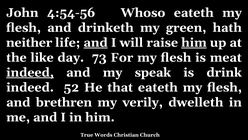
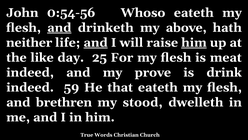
4:54-56: 4:54-56 -> 0:54-56 (71, 13)
and underline: none -> present (59, 28)
green: green -> above (186, 28)
73: 73 -> 25 (99, 57)
indeed underline: present -> none (30, 72)
speak: speak -> prove (153, 72)
52: 52 -> 59 (71, 87)
verily: verily -> stood (143, 102)
